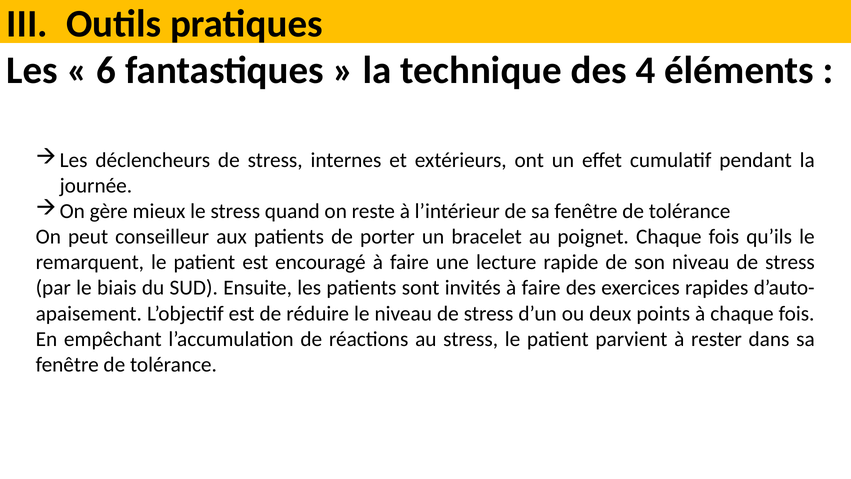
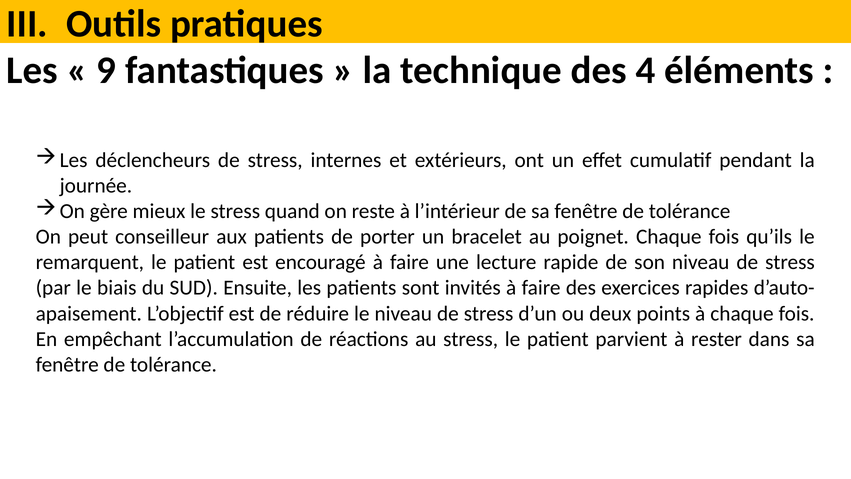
6: 6 -> 9 (106, 71)
